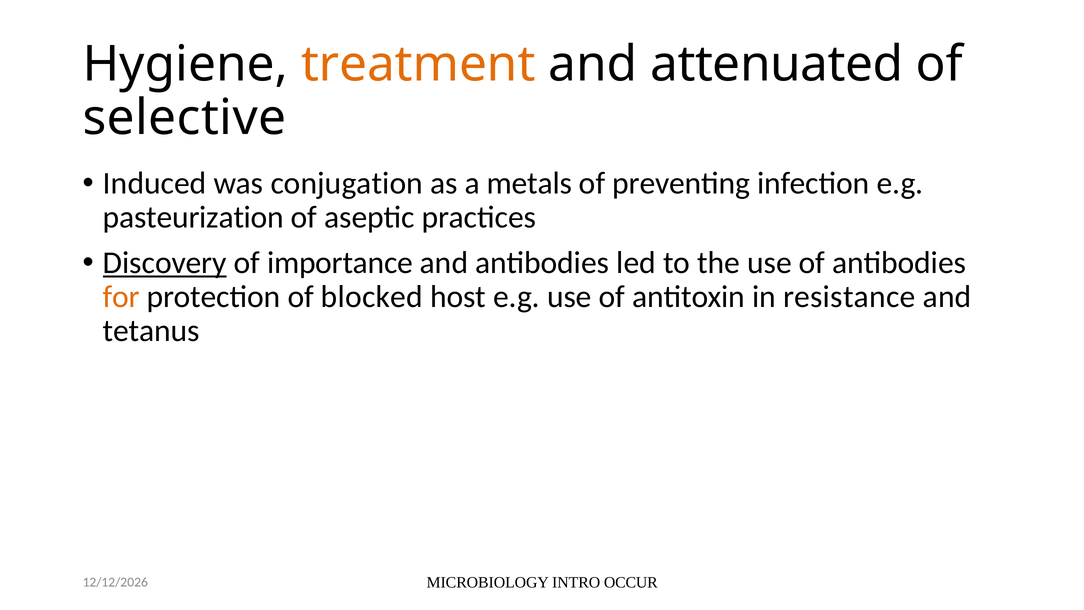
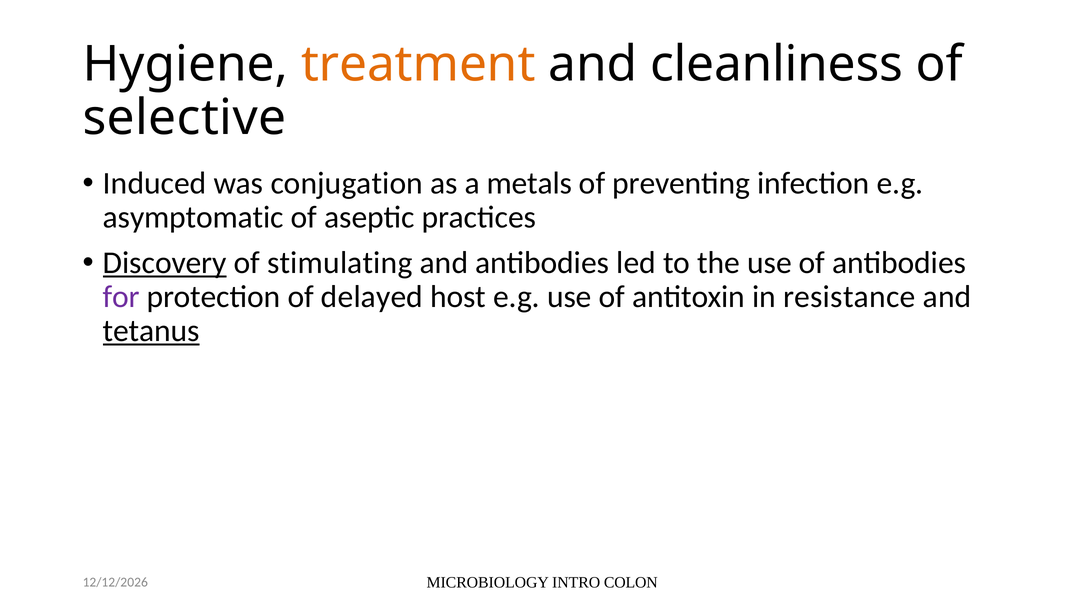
attenuated: attenuated -> cleanliness (777, 64)
pasteurization: pasteurization -> asymptomatic (193, 217)
importance: importance -> stimulating (340, 263)
for colour: orange -> purple (121, 297)
blocked: blocked -> delayed (372, 297)
tetanus underline: none -> present (151, 331)
OCCUR: OCCUR -> COLON (631, 582)
